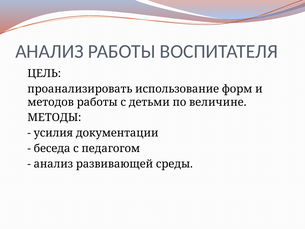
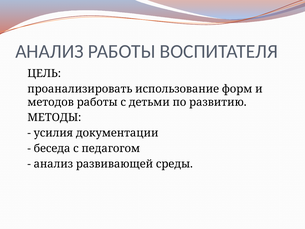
величине: величине -> развитию (218, 102)
